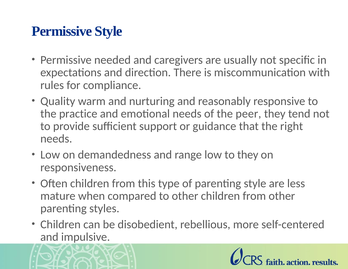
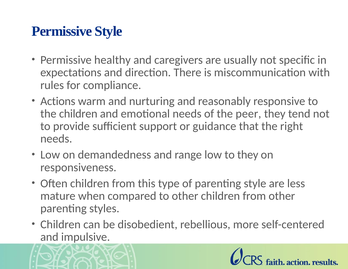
needed: needed -> healthy (112, 60)
Quality: Quality -> Actions (58, 101)
the practice: practice -> children (78, 114)
